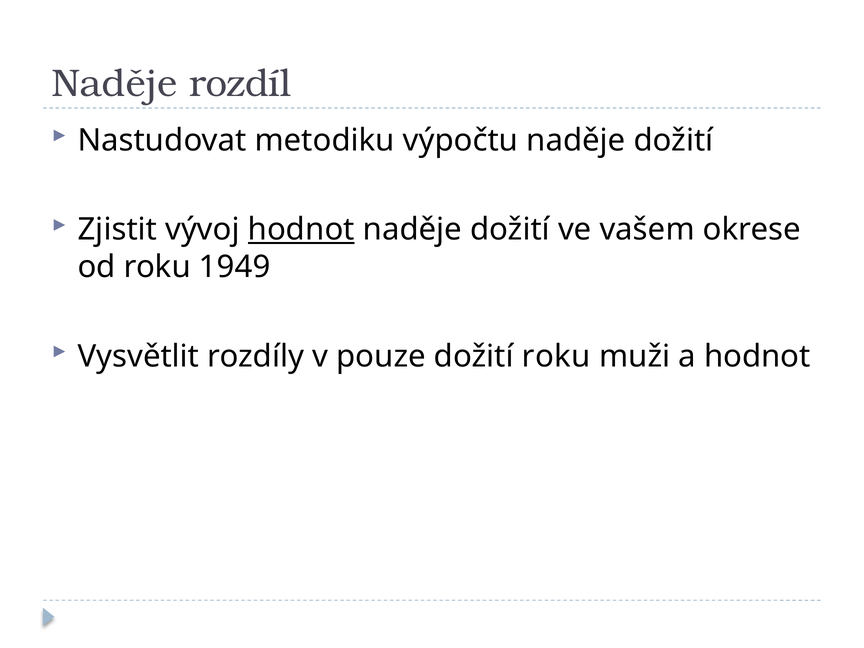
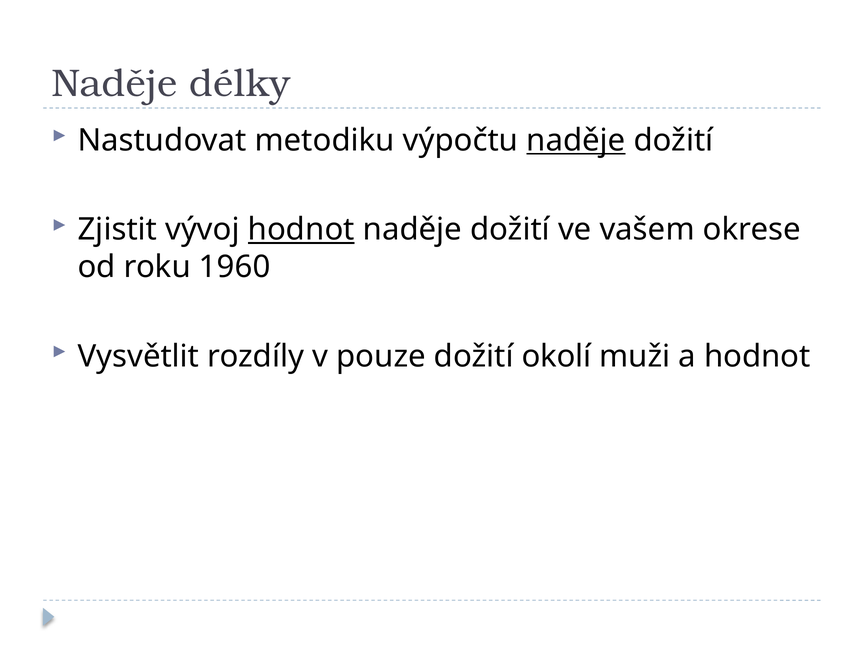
rozdíl: rozdíl -> délky (240, 83)
naděje underline: none -> present (576, 140)
1949: 1949 -> 1960 (235, 267)
dožití roku: roku -> okolí (557, 356)
